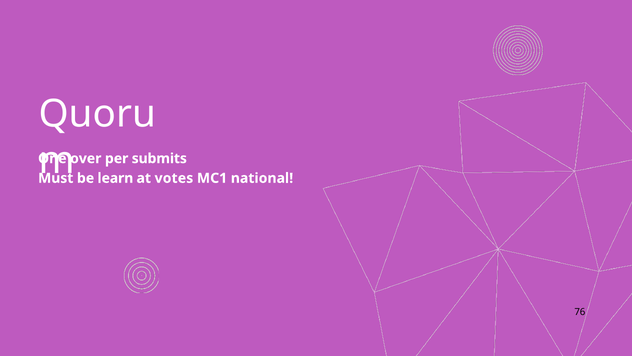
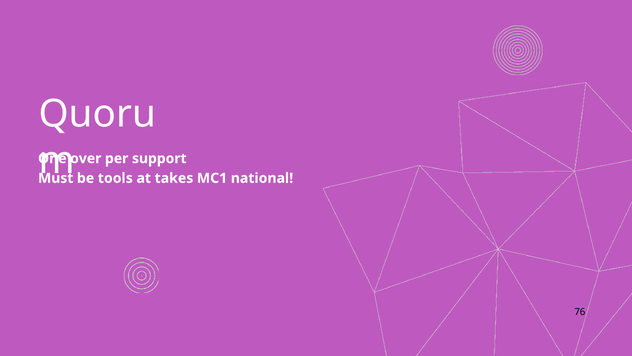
submits: submits -> support (159, 158)
learn: learn -> tools (115, 178)
votes: votes -> takes (174, 178)
